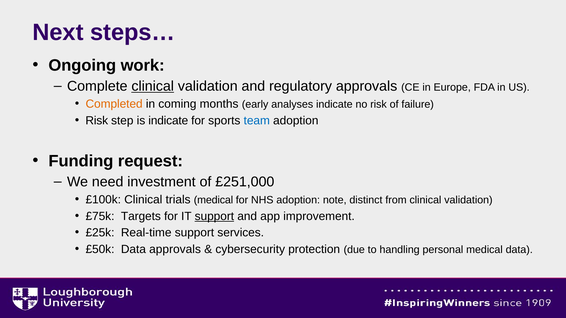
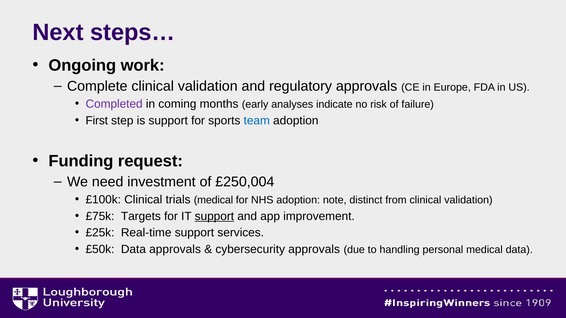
clinical underline: present -> none (153, 86)
Completed colour: orange -> purple (114, 104)
Risk: Risk -> First (97, 121)
is indicate: indicate -> support (168, 121)
£251,000: £251,000 -> £250,004 (245, 182)
cybersecurity protection: protection -> approvals (314, 250)
